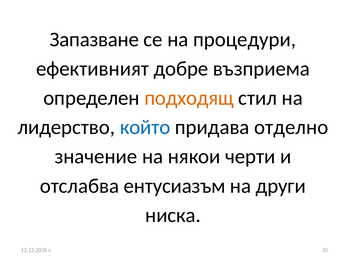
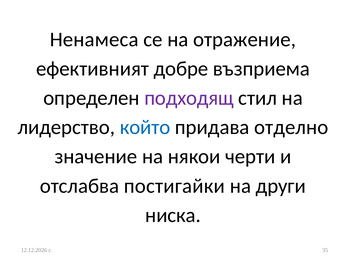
Запазване: Запазване -> Ненамеса (94, 39)
процедури: процедури -> отражение (245, 39)
подходящ colour: orange -> purple (189, 98)
ентусиазъм: ентусиазъм -> постигайки (174, 186)
